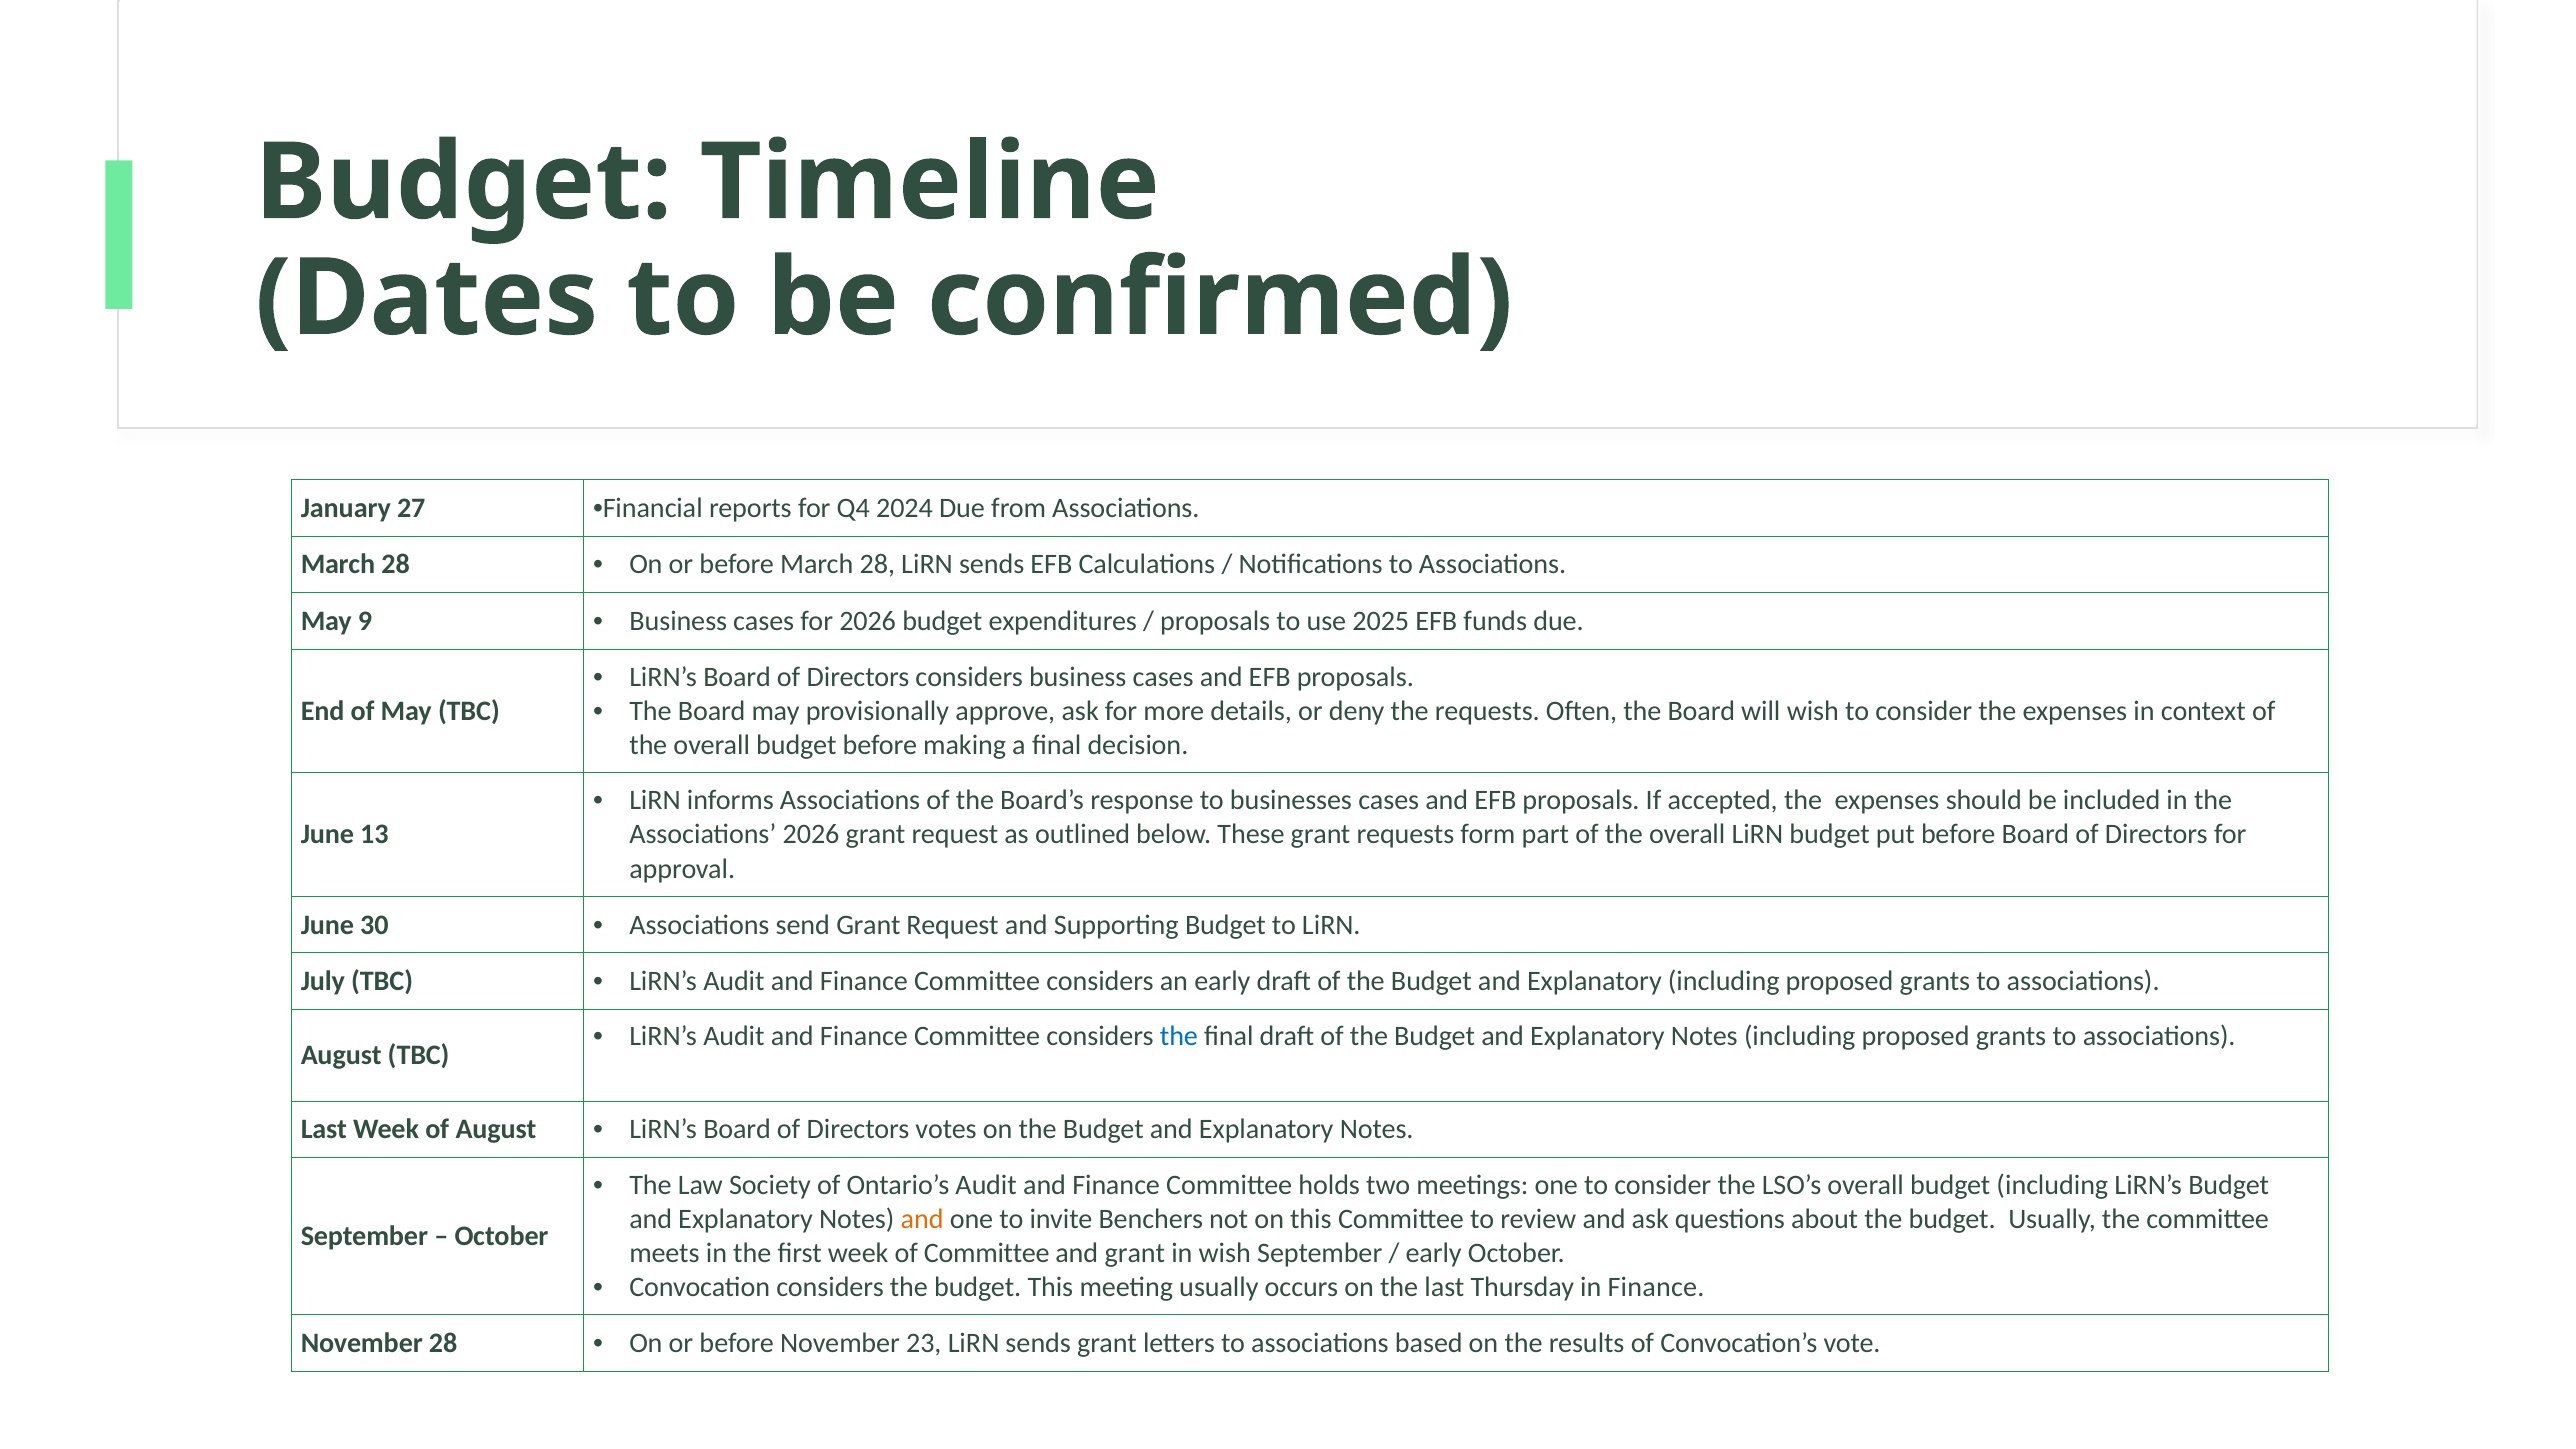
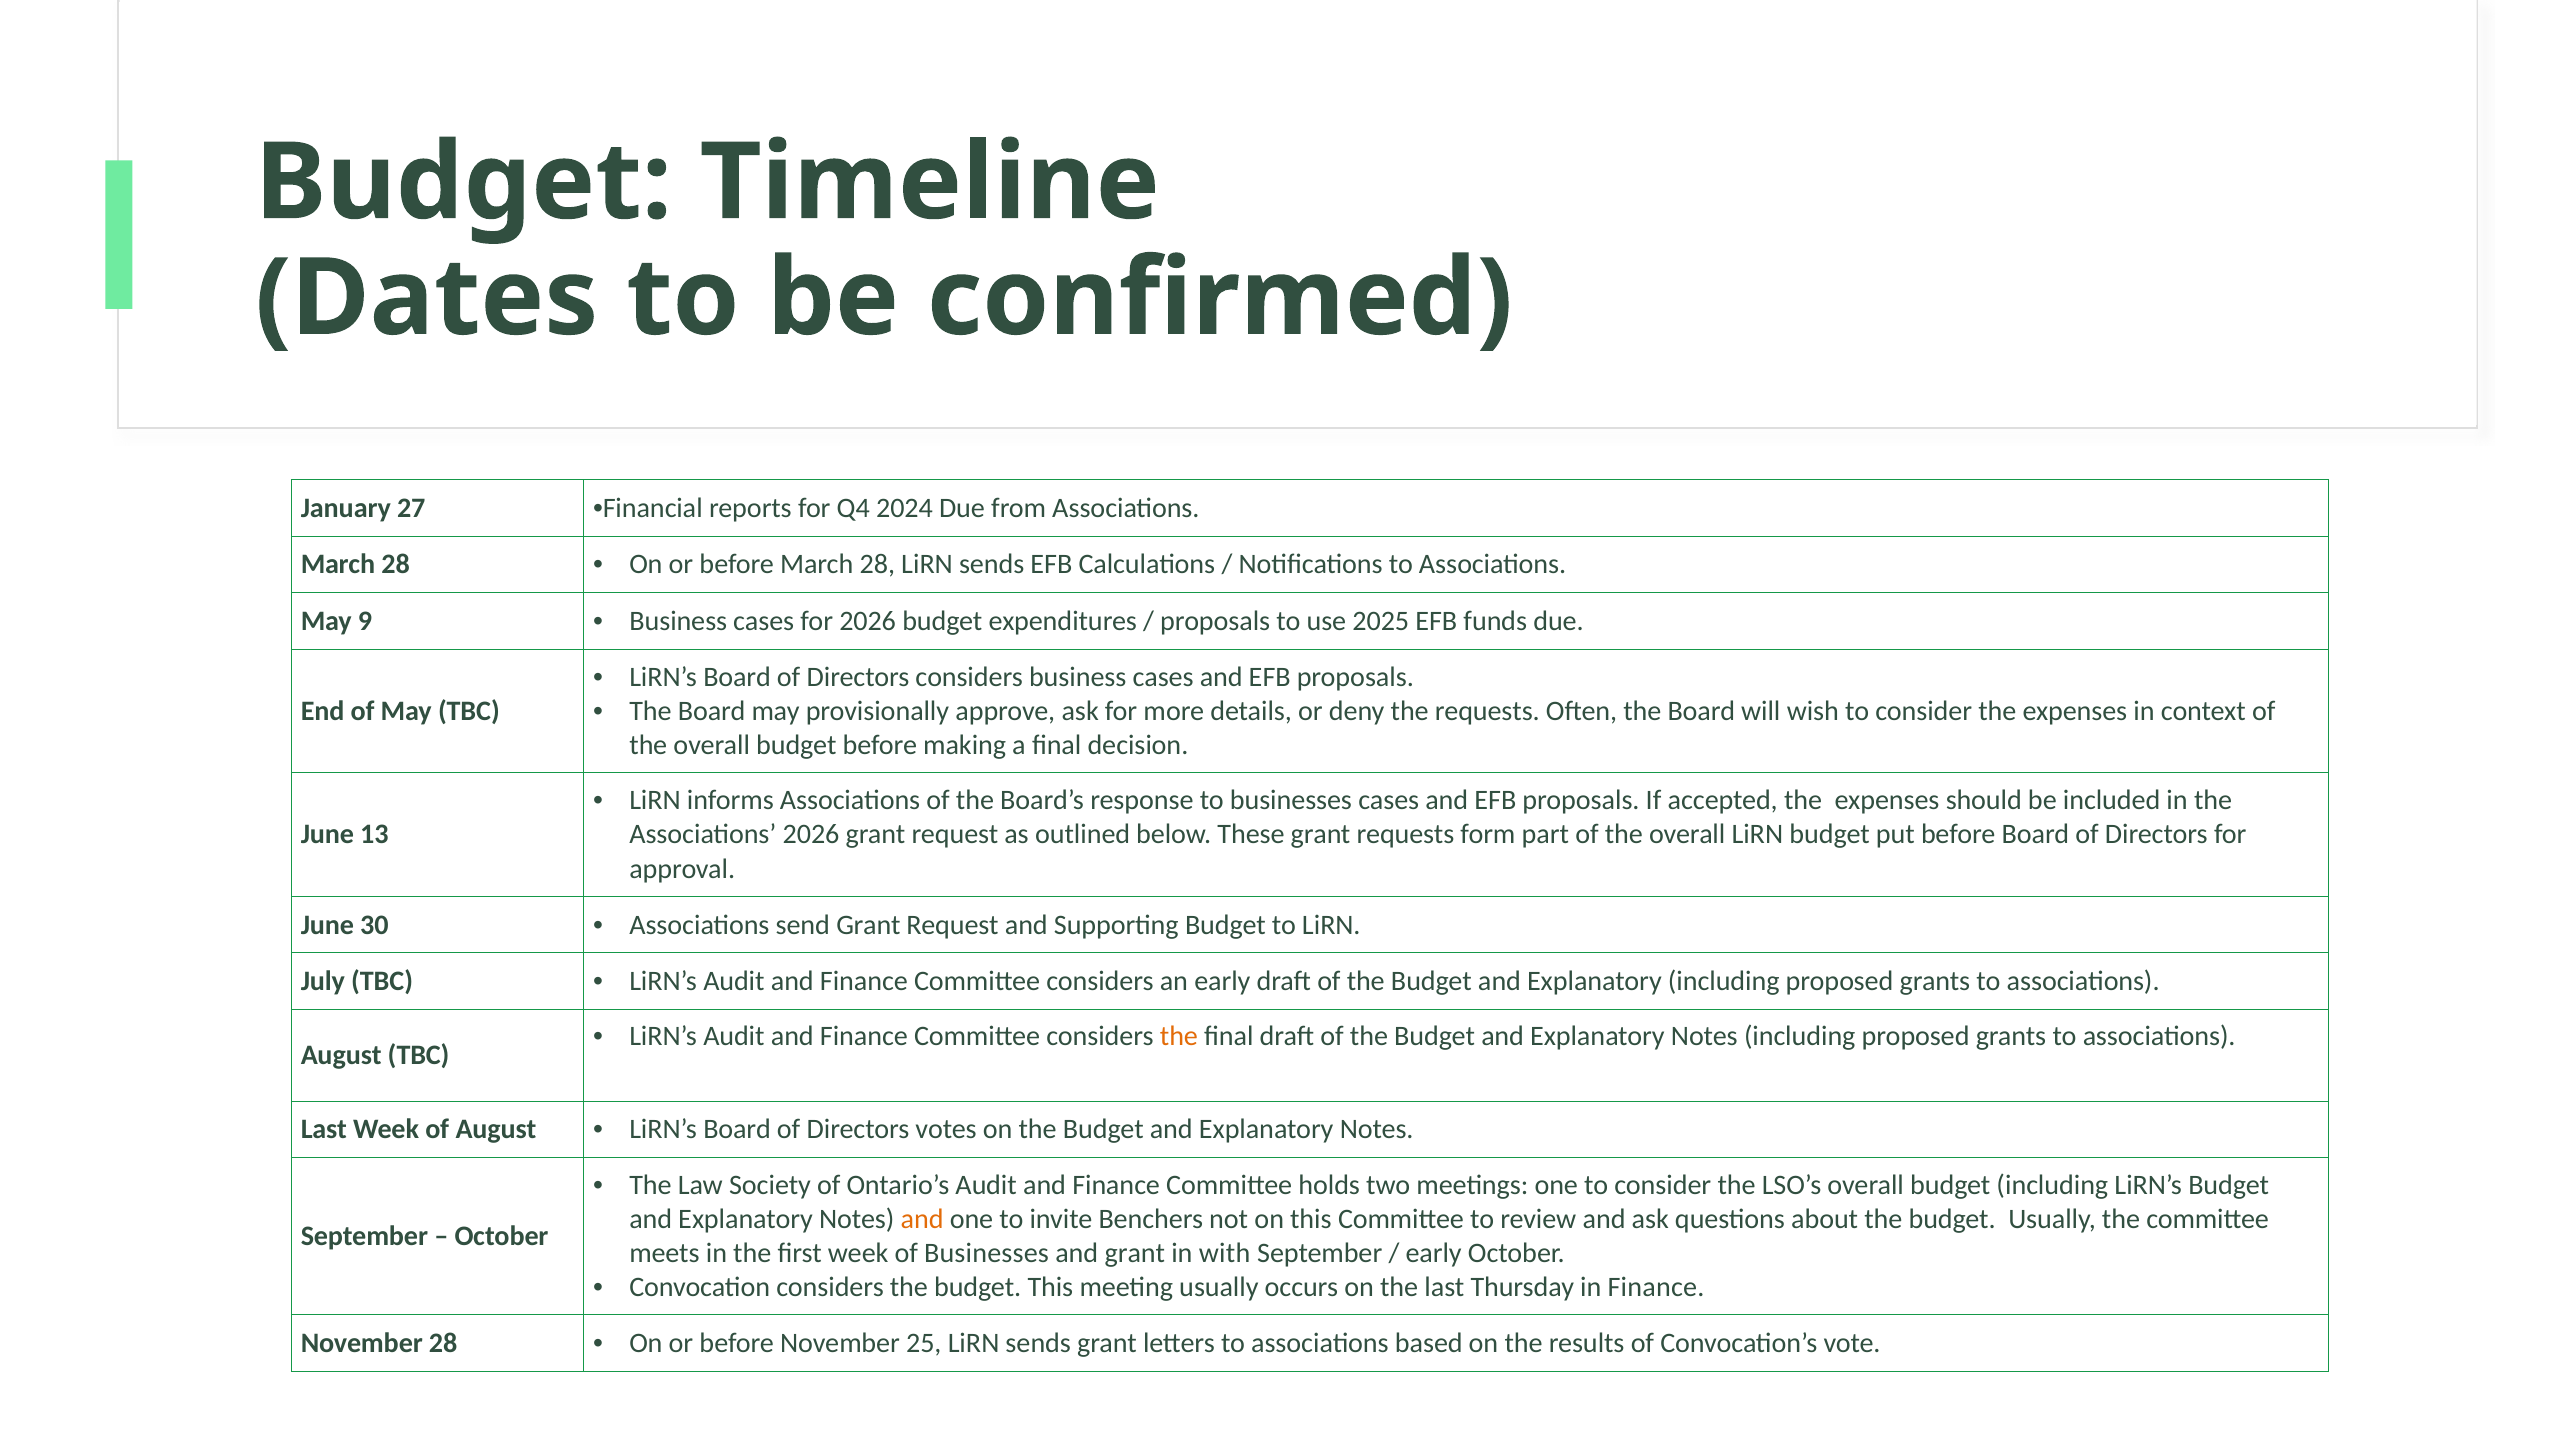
the colour: blue -> orange (1179, 1036)
of Committee: Committee -> Businesses (987, 1253)
in wish: wish -> with (1225, 1253)
23: 23 -> 25 (924, 1343)
